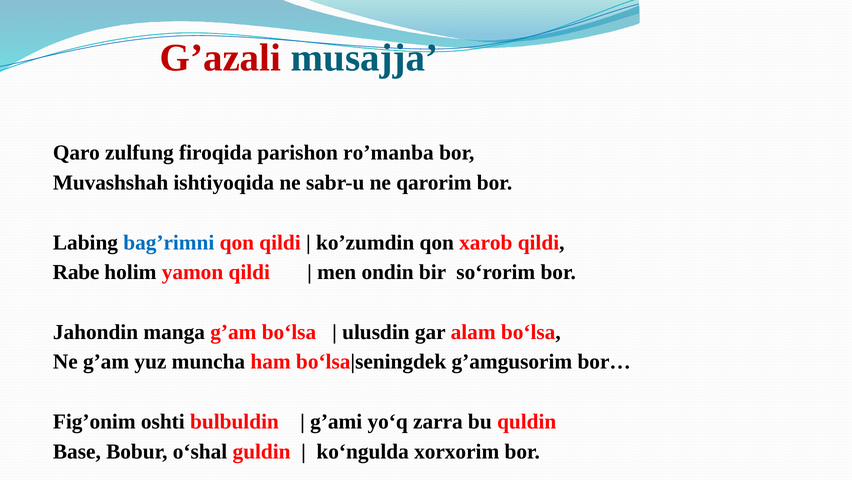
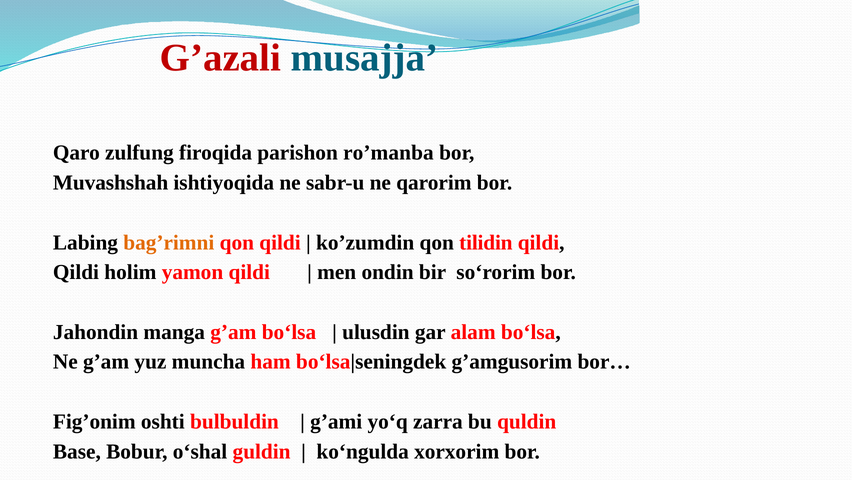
bag’rimni colour: blue -> orange (169, 242)
xarob: xarob -> tilidin (486, 242)
Rabe: Rabe -> Qildi (76, 272)
